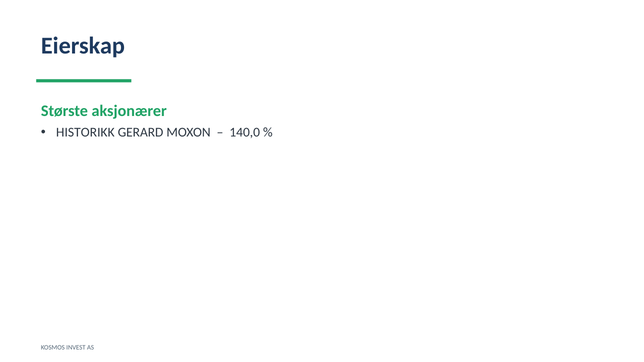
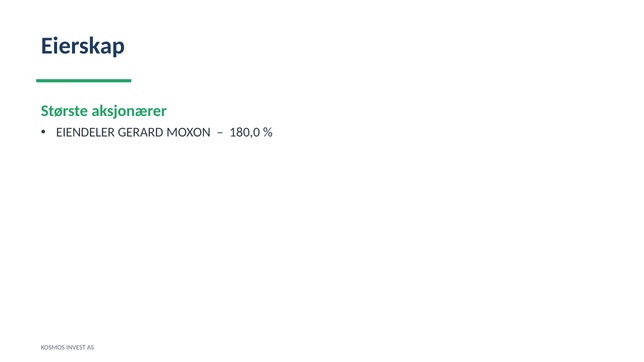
HISTORIKK: HISTORIKK -> EIENDELER (85, 132)
140,0: 140,0 -> 180,0 (245, 132)
